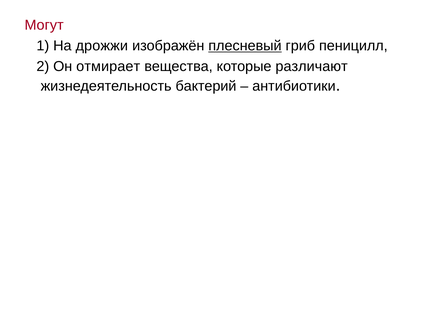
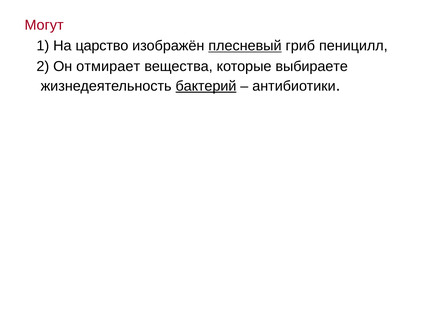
дрожжи: дрожжи -> царство (102, 46)
различают: различают -> выбираете (312, 66)
бактерий underline: none -> present (206, 86)
